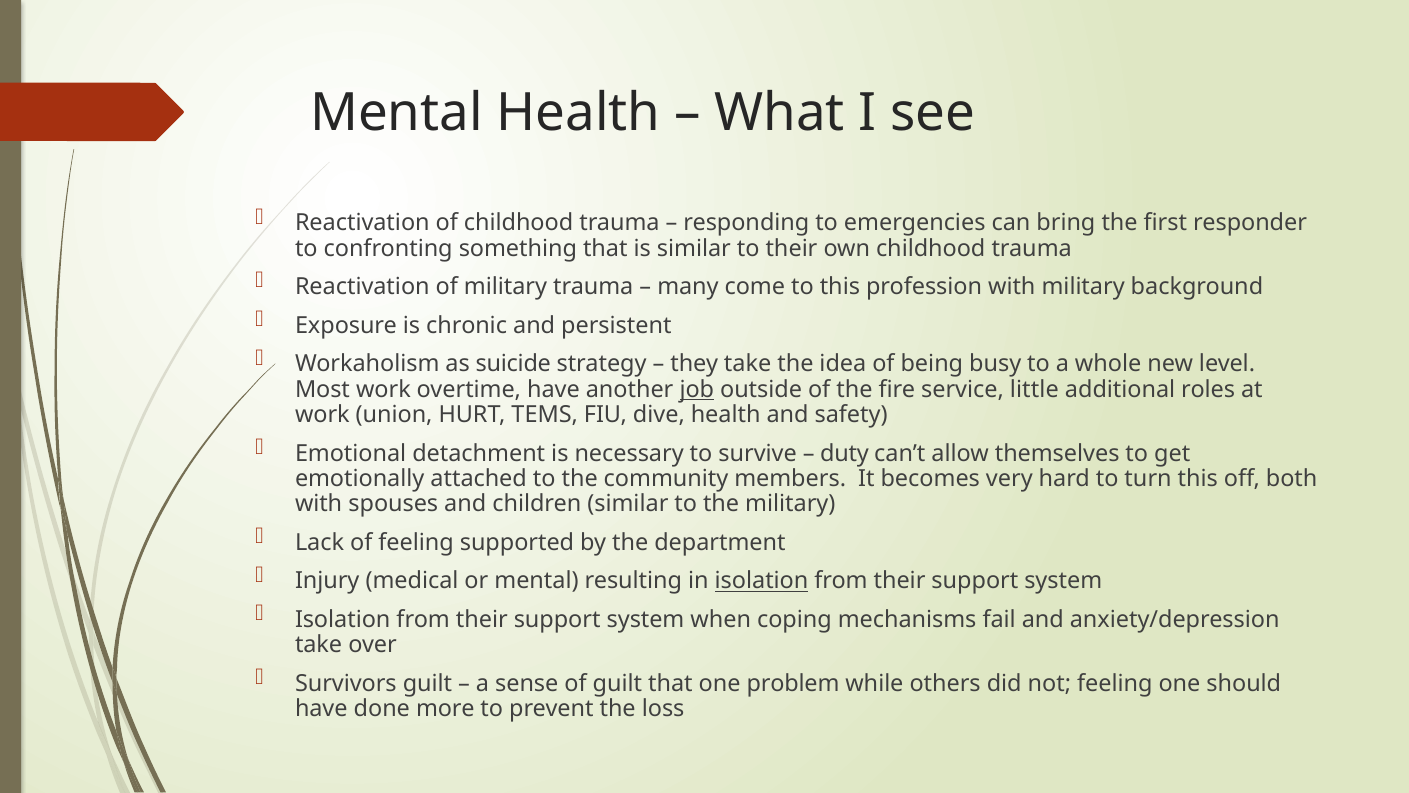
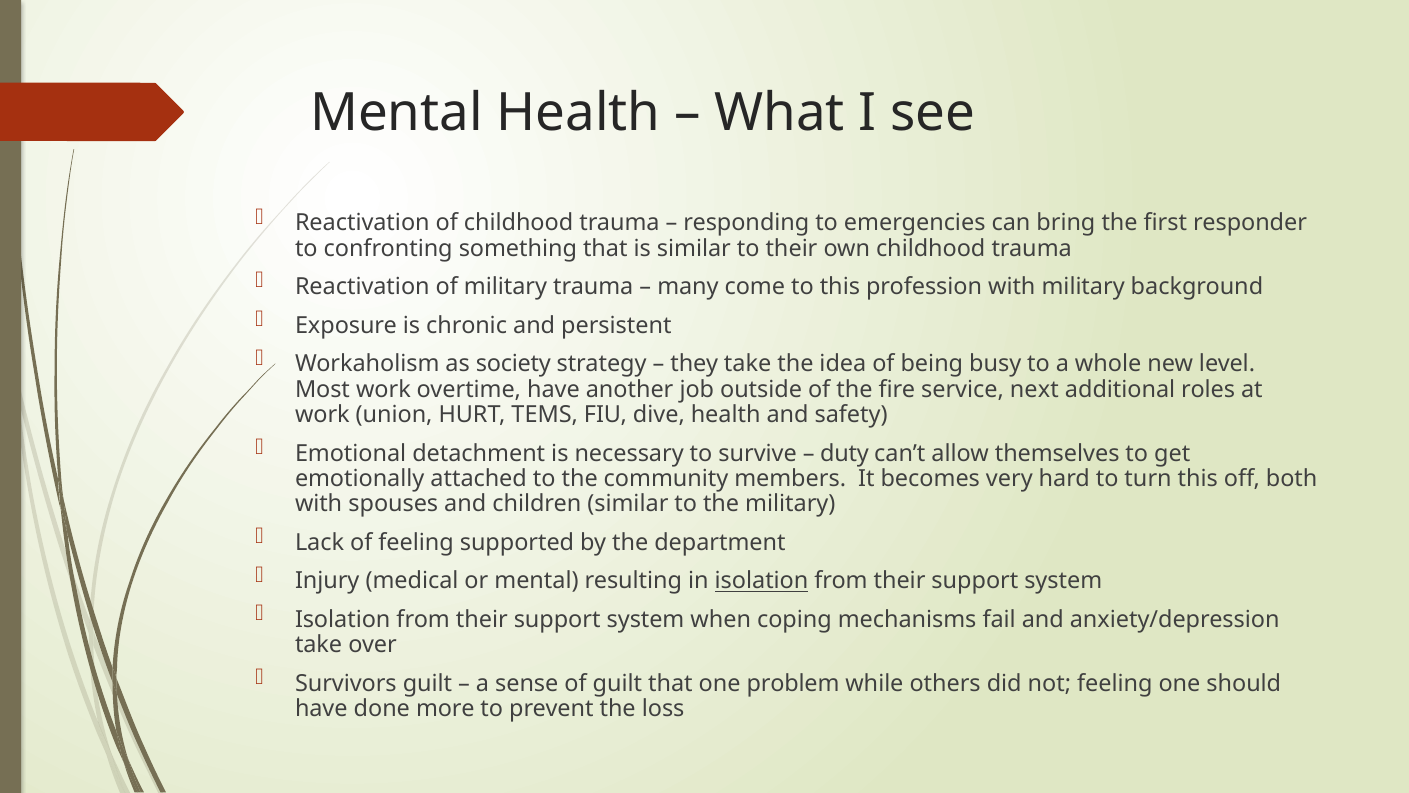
suicide: suicide -> society (513, 364)
job underline: present -> none (697, 389)
little: little -> next (1034, 389)
